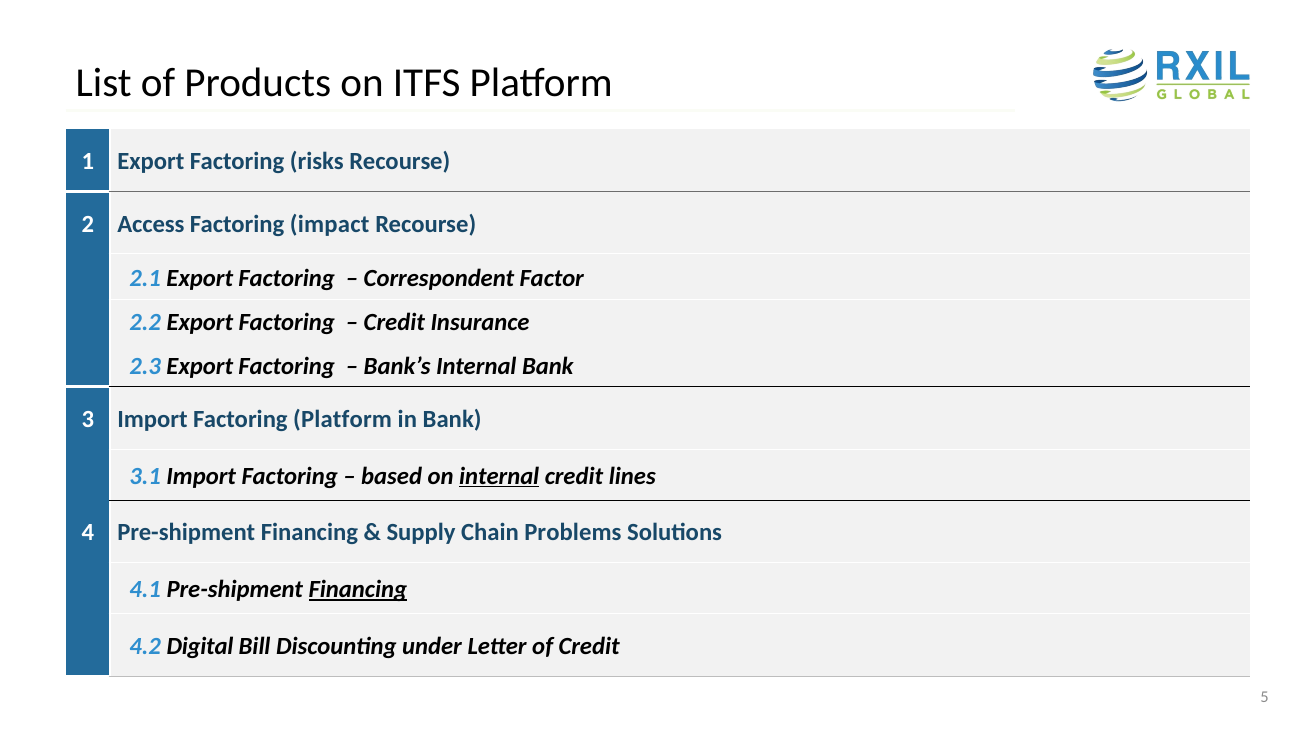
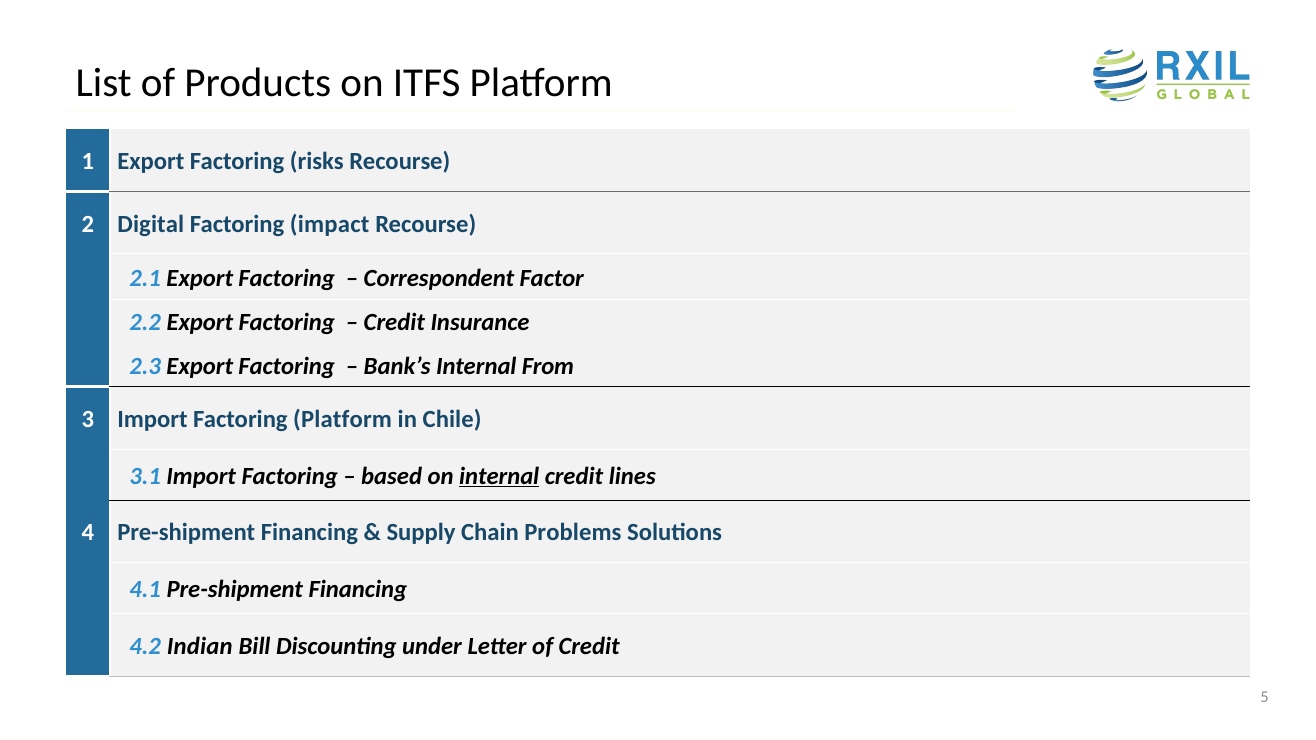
Access: Access -> Digital (151, 224)
Internal Bank: Bank -> From (548, 366)
in Bank: Bank -> Chile (452, 419)
Financing underline: present -> none (358, 590)
Digital: Digital -> Indian (200, 646)
